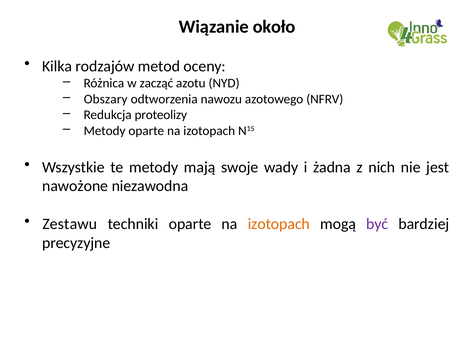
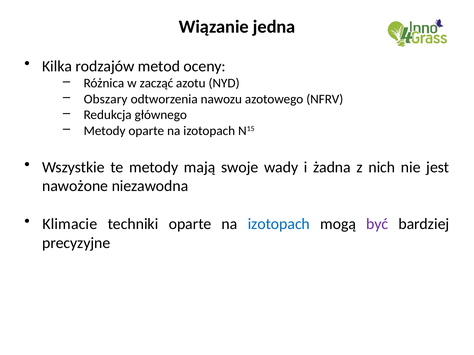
około: około -> jedna (274, 27)
proteolizy: proteolizy -> głównego (161, 115)
Zestawu: Zestawu -> Klimacie (70, 224)
izotopach colour: orange -> blue (279, 224)
